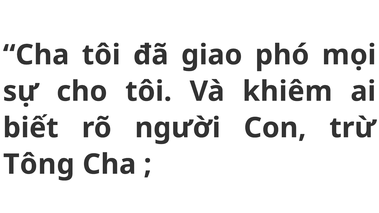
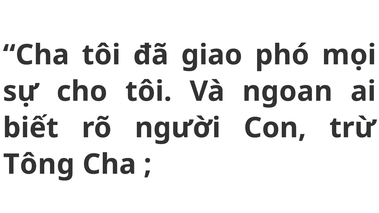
khiêm: khiêm -> ngoan (287, 92)
